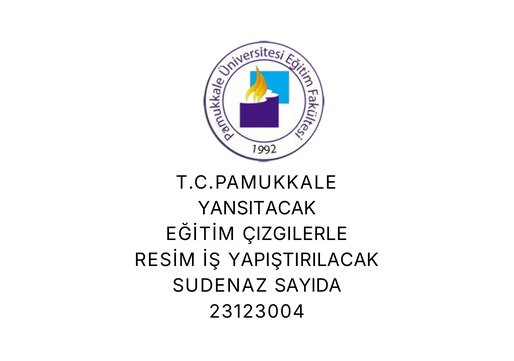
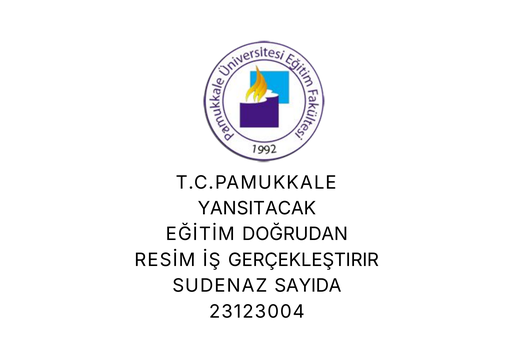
ÇIZGILERLE: ÇIZGILERLE -> DOĞRUDAN (295, 234)
YAPIŞTIRILACAK: YAPIŞTIRILACAK -> GERÇEKLEŞTIRIR (304, 260)
